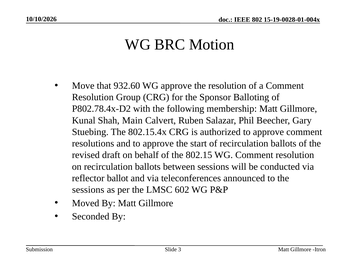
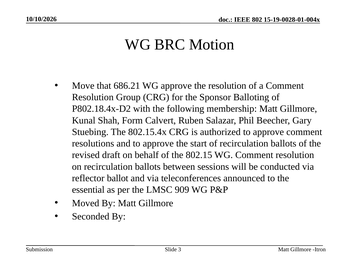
932.60: 932.60 -> 686.21 (127, 86)
P802.78.4x-D2: P802.78.4x-D2 -> P802.18.4x-D2 (101, 109)
Main: Main -> Form (132, 120)
sessions: sessions -> essential (88, 189)
602: 602 -> 909 (182, 189)
